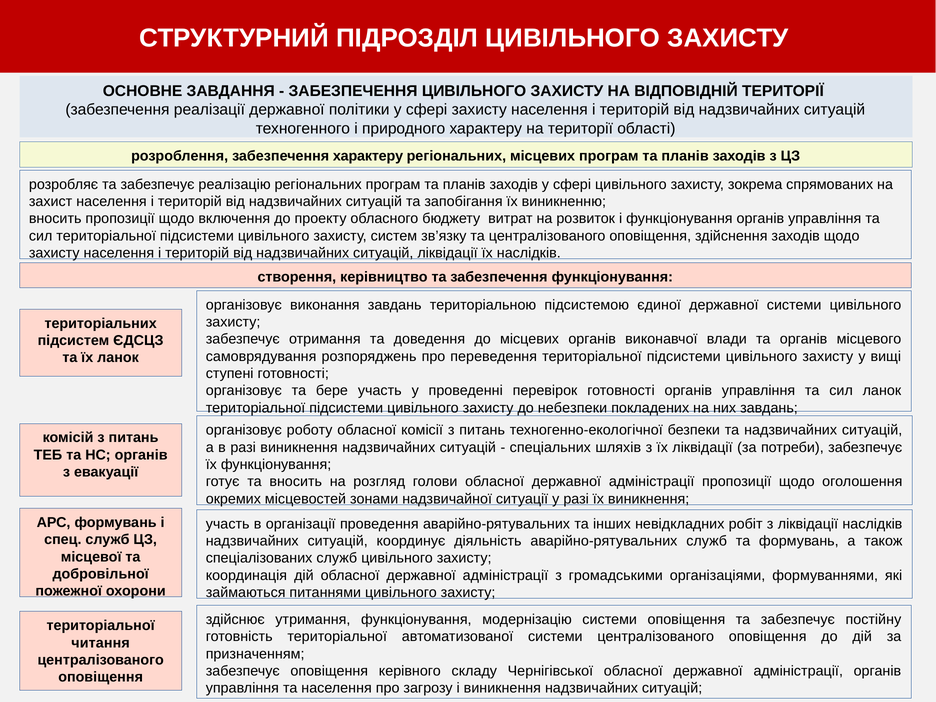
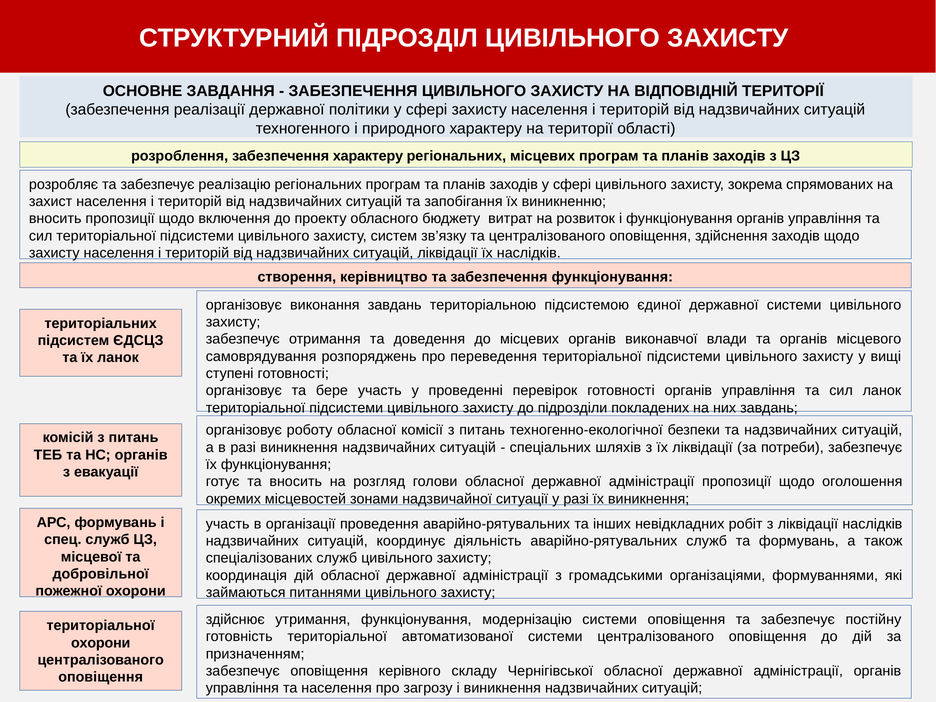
небезпеки: небезпеки -> підрозділи (572, 408)
читання: читання -> охорони (101, 643)
